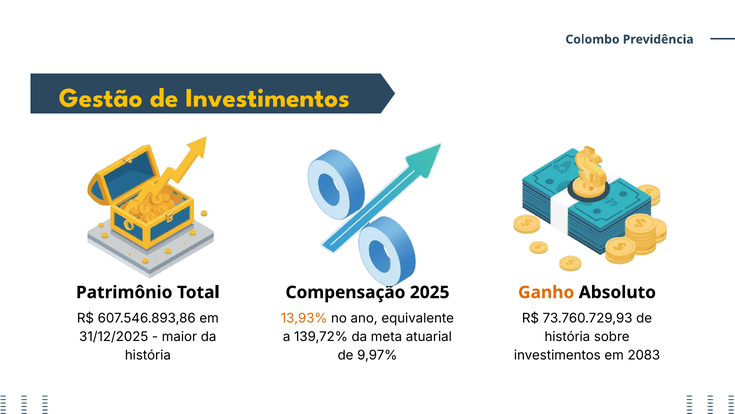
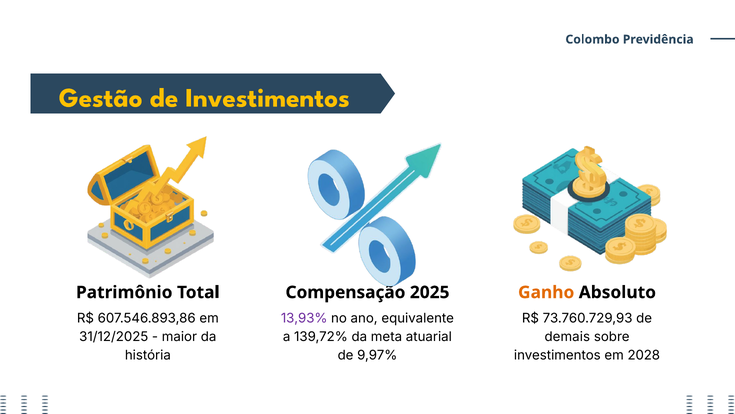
13,93% colour: orange -> purple (304, 318)
história: história -> demais (567, 336)
2083: 2083 -> 2028 (644, 355)
